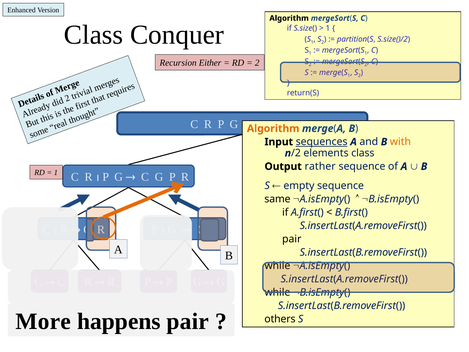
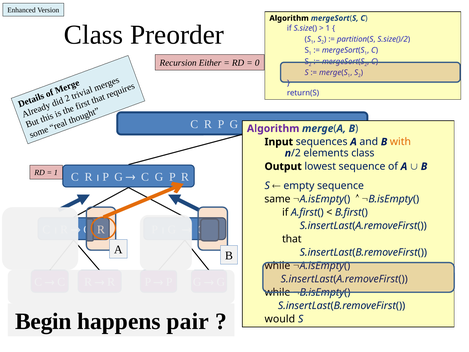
Conquer: Conquer -> Preorder (177, 35)
2: 2 -> 0 (257, 63)
Algorithm colour: orange -> purple (273, 128)
sequences underline: present -> none (322, 142)
rather: rather -> lowest (320, 166)
pair: pair -> that (292, 239)
More: More -> Begin (43, 321)
others: others -> would (280, 319)
